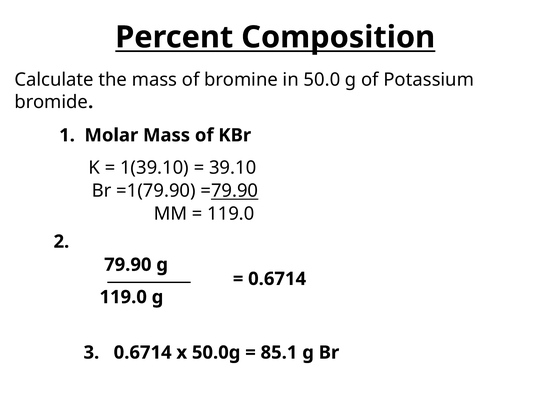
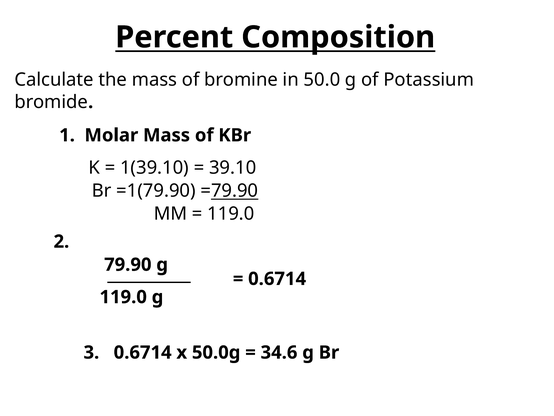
85.1: 85.1 -> 34.6 (279, 352)
